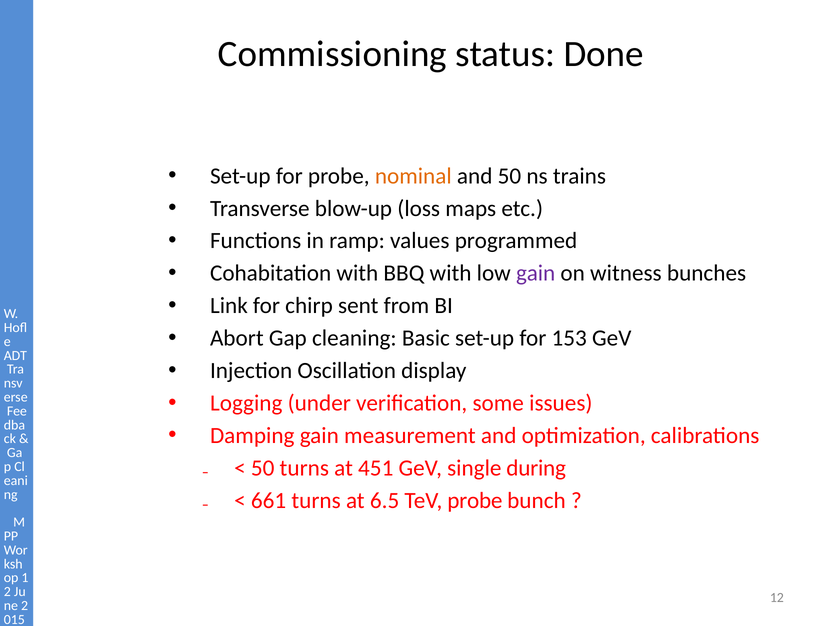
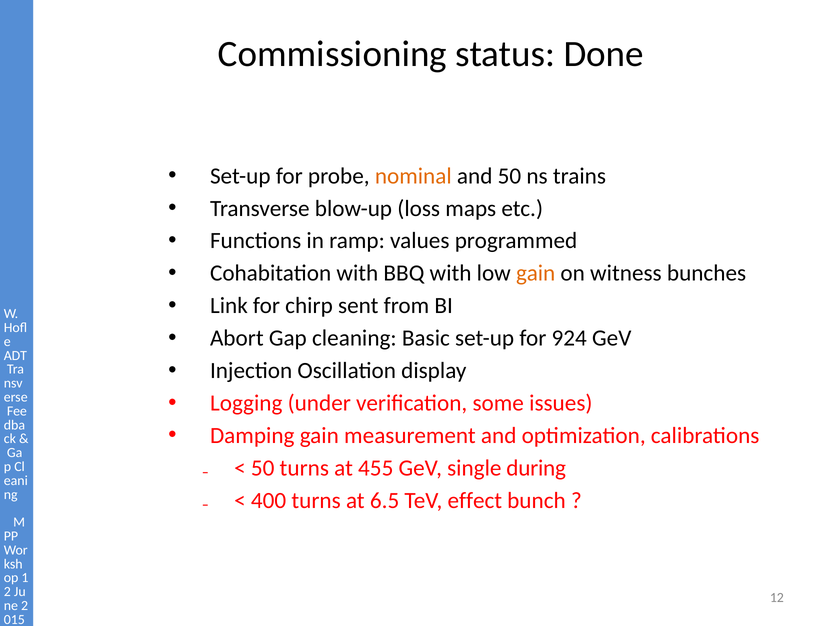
gain colour: purple -> orange (536, 273)
153: 153 -> 924 (569, 338)
451: 451 -> 455 (376, 468)
661: 661 -> 400 (269, 500)
TeV probe: probe -> effect (475, 500)
